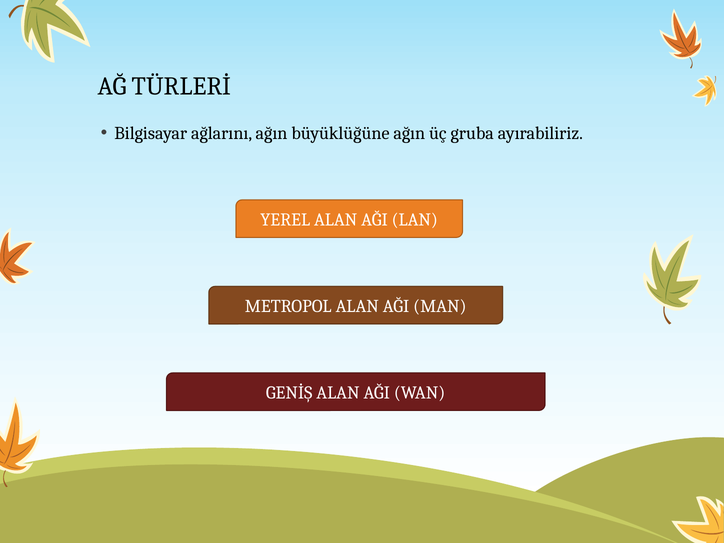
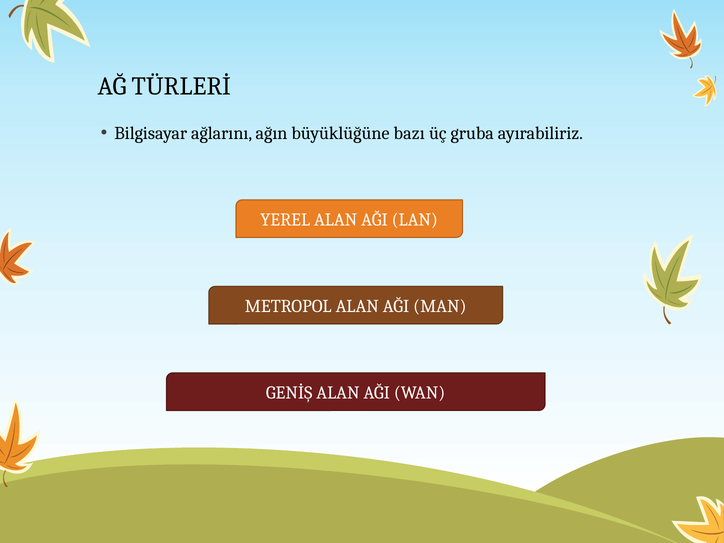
büyüklüğüne ağın: ağın -> bazı (409, 133)
